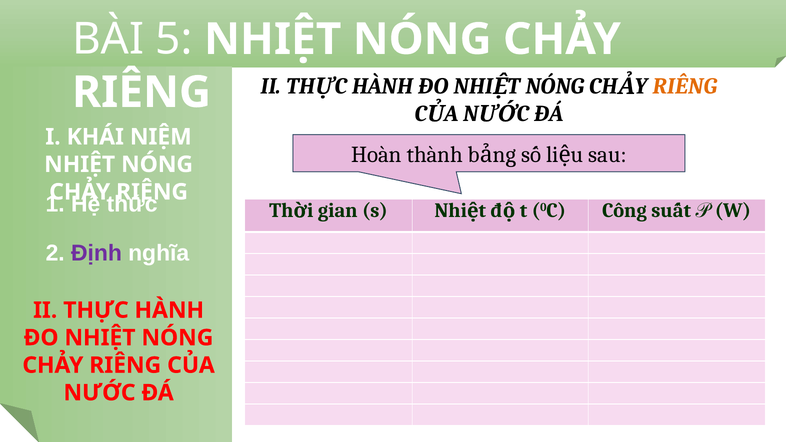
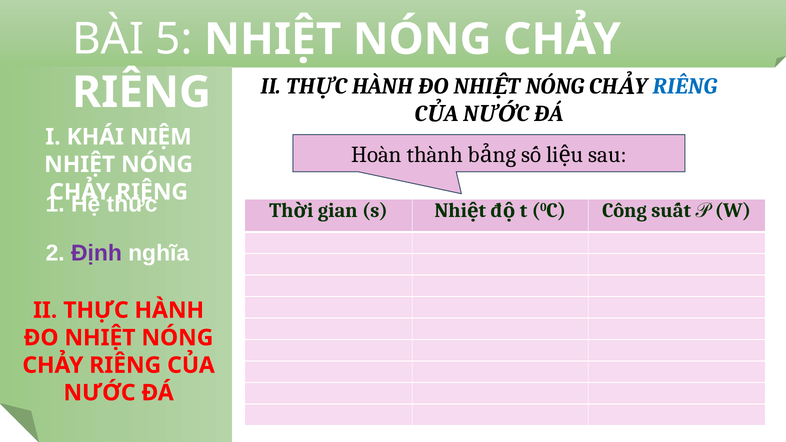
RIÊNG colour: orange -> blue (685, 86)
